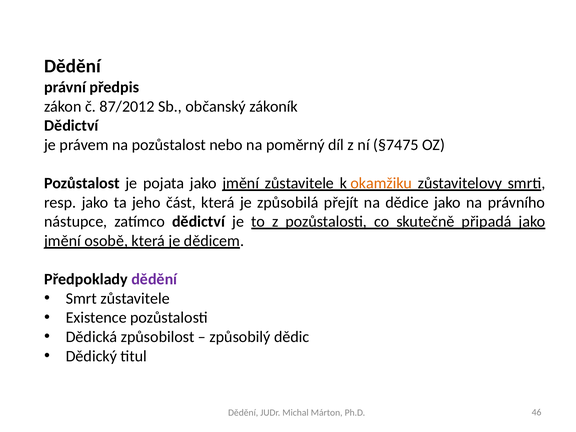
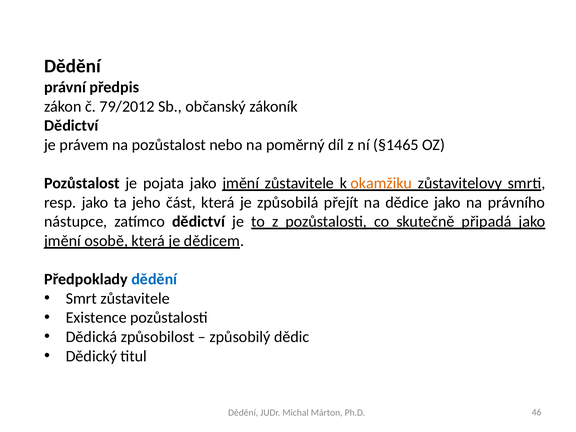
87/2012: 87/2012 -> 79/2012 (127, 106)
§7475: §7475 -> §1465 (396, 145)
dědění colour: purple -> blue (154, 279)
